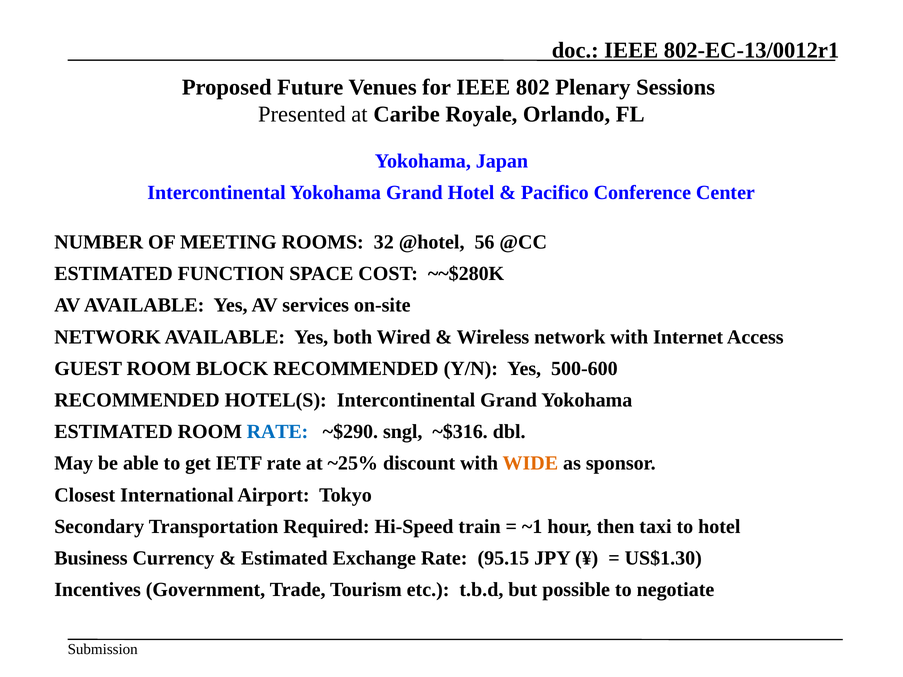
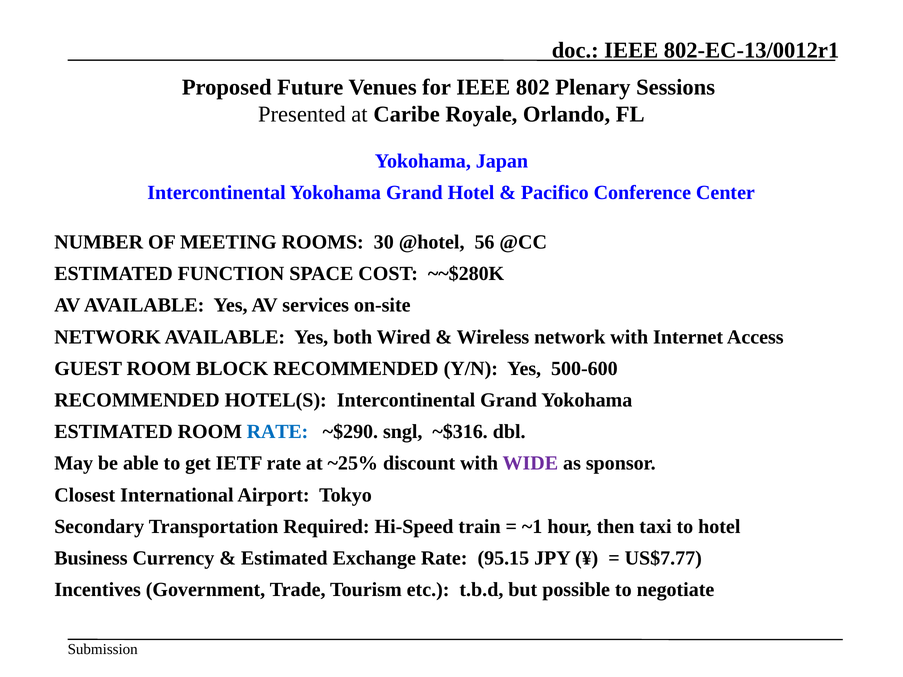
32: 32 -> 30 (384, 242)
WIDE colour: orange -> purple (530, 463)
US$1.30: US$1.30 -> US$7.77 (663, 558)
